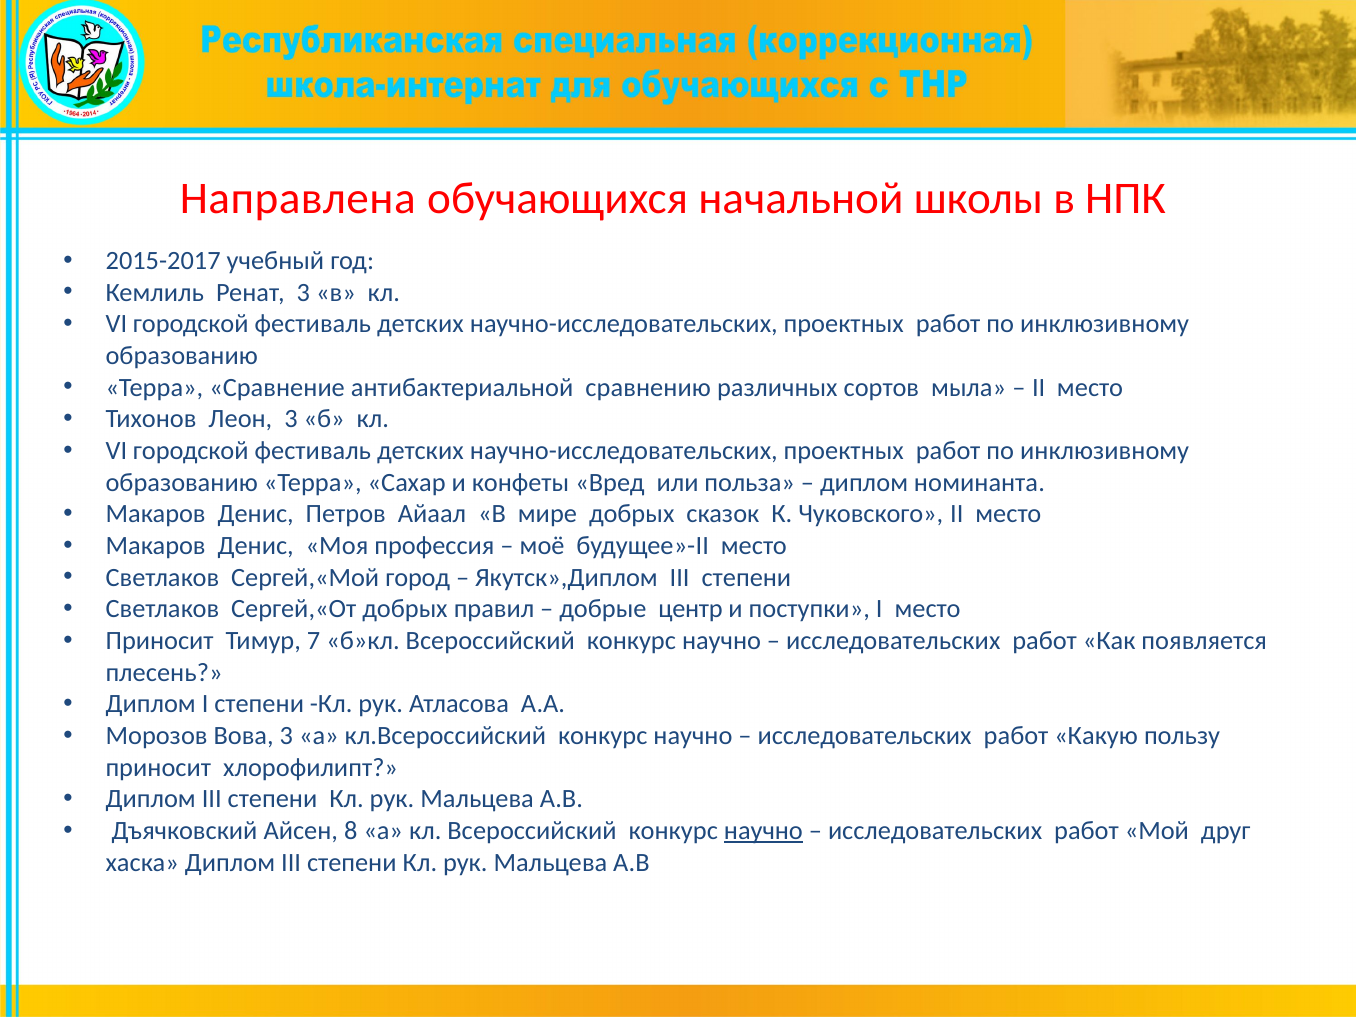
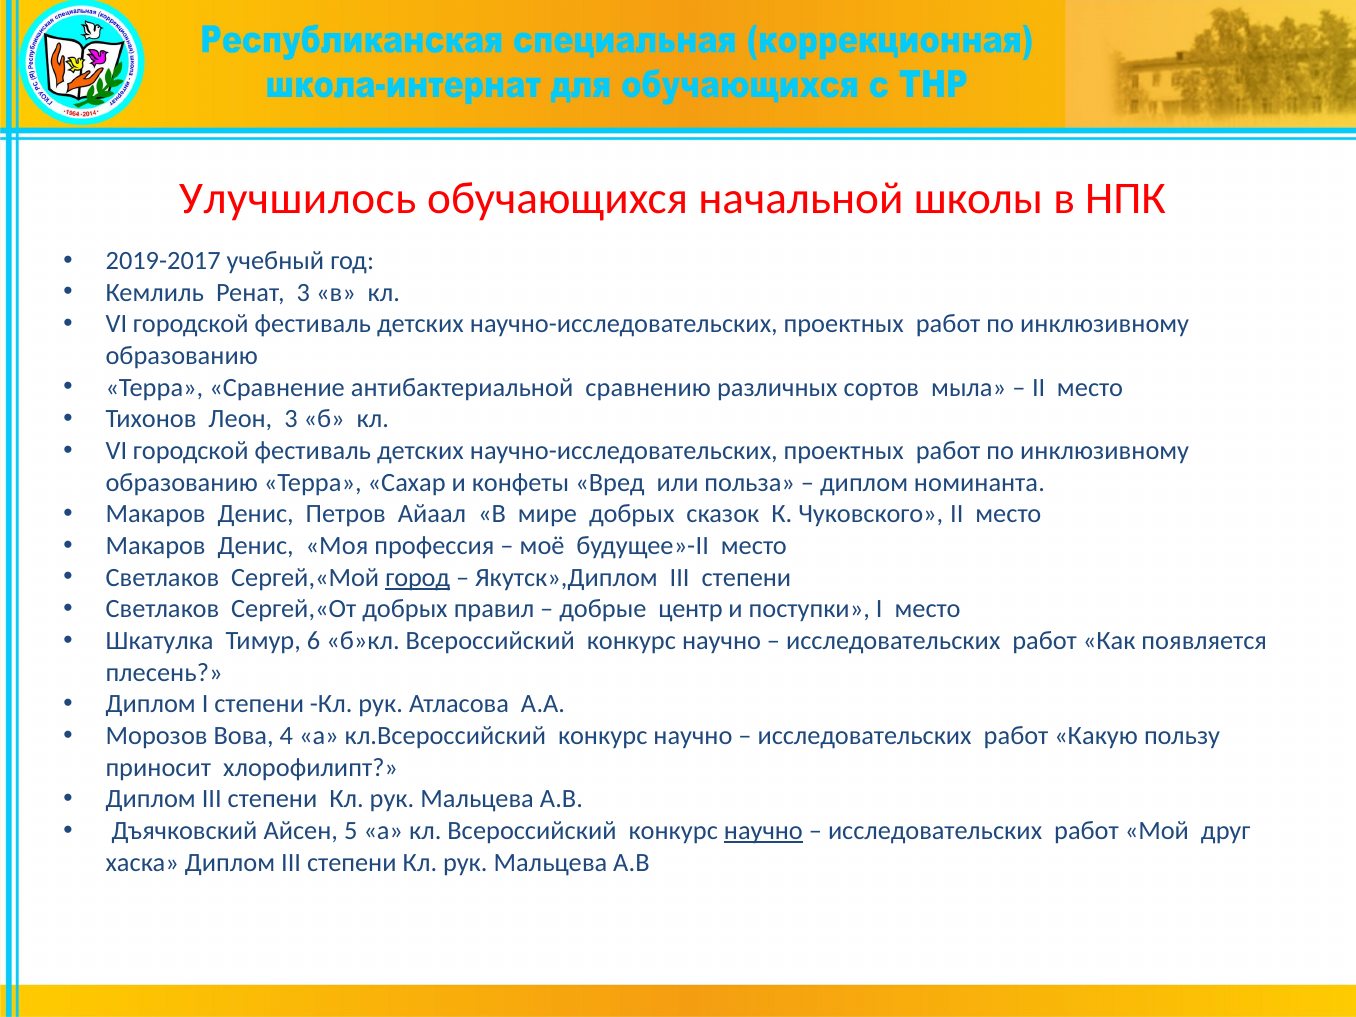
Направлена: Направлена -> Улучшилось (298, 199)
2015-2017: 2015-2017 -> 2019-2017 (163, 261)
город underline: none -> present (418, 578)
Приносит: Приносит -> Шкатулка (160, 641)
7: 7 -> 6 (314, 641)
Вова 3: 3 -> 4 (286, 736)
8: 8 -> 5 (351, 831)
